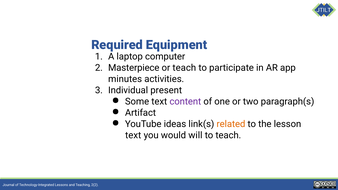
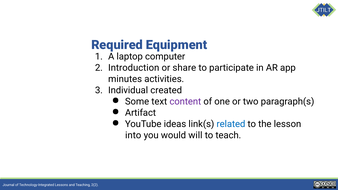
Masterpiece: Masterpiece -> Introduction (134, 68)
or teach: teach -> share (184, 68)
present: present -> created (166, 90)
related colour: orange -> blue (231, 124)
text: text -> into (133, 135)
